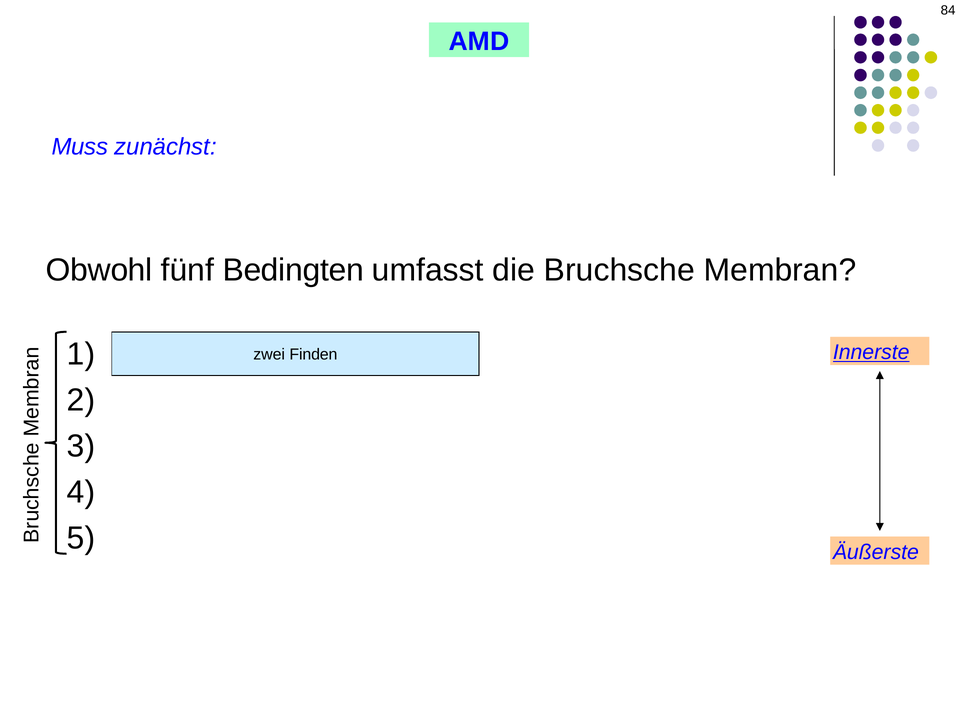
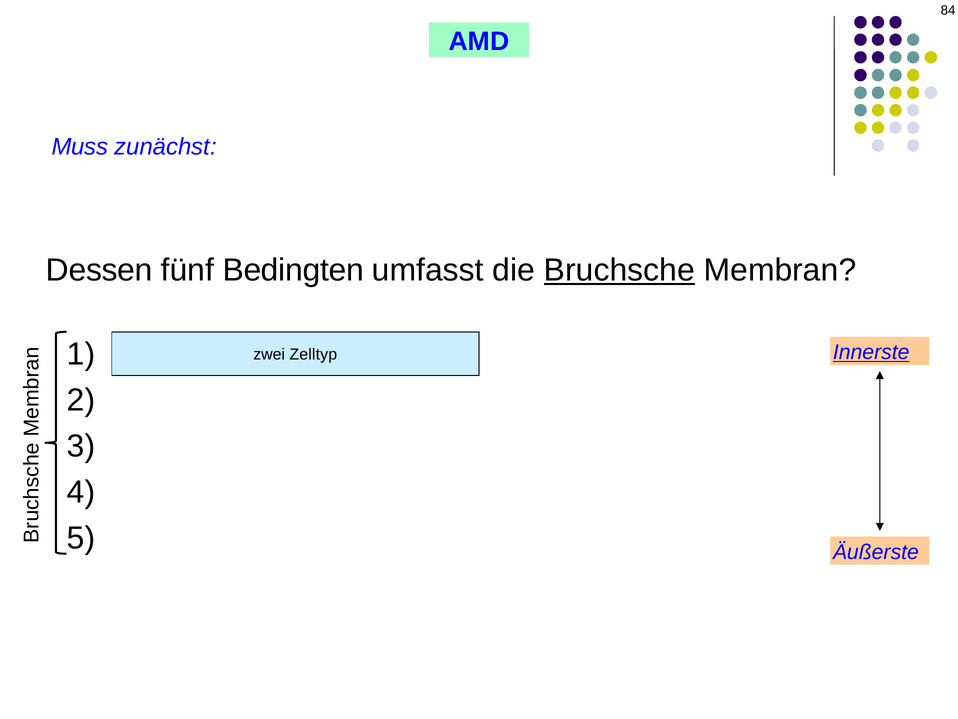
Obwohl: Obwohl -> Dessen (99, 270)
Bruchsche underline: none -> present (619, 270)
Finden: Finden -> Zelltyp (313, 354)
